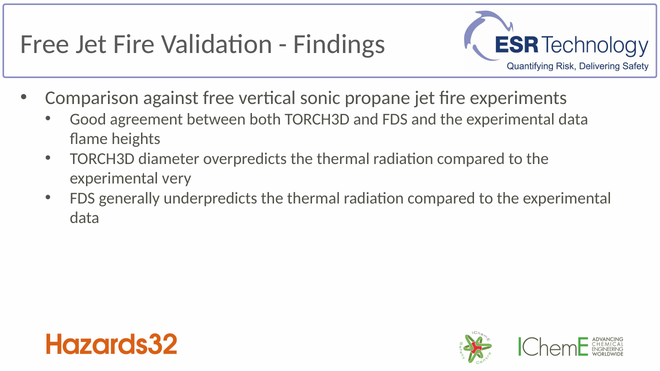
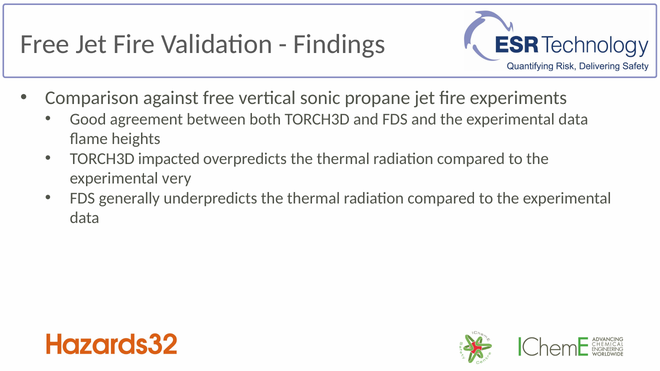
diameter: diameter -> impacted (169, 159)
